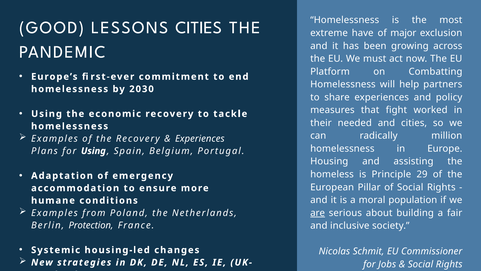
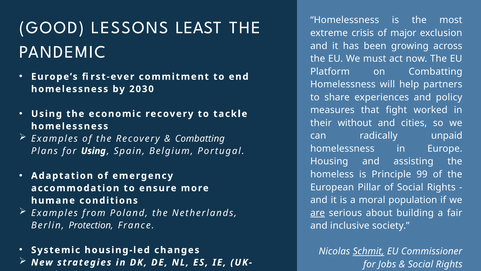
LESSONS CITIES: CITIES -> LEAST (199, 27)
have: have -> crisis (363, 33)
needed: needed -> without (355, 123)
million: million -> unpaid (447, 136)
Experiences: Experiences -> Combatting (200, 138)
29: 29 -> 99 (422, 174)
Schmit underline: none -> present (369, 251)
